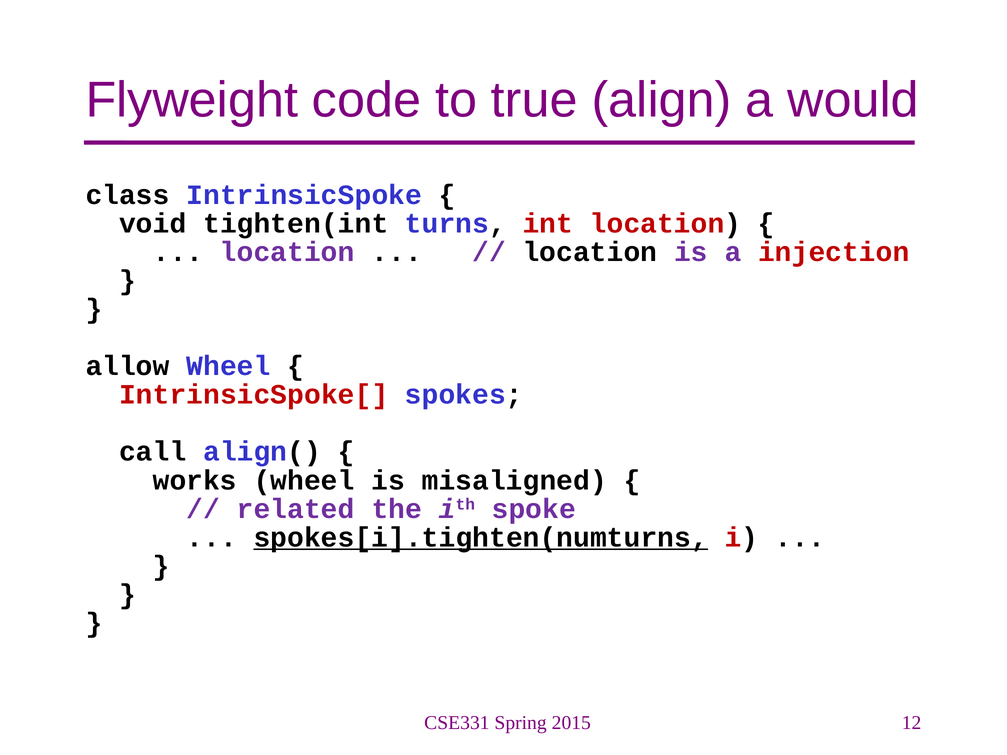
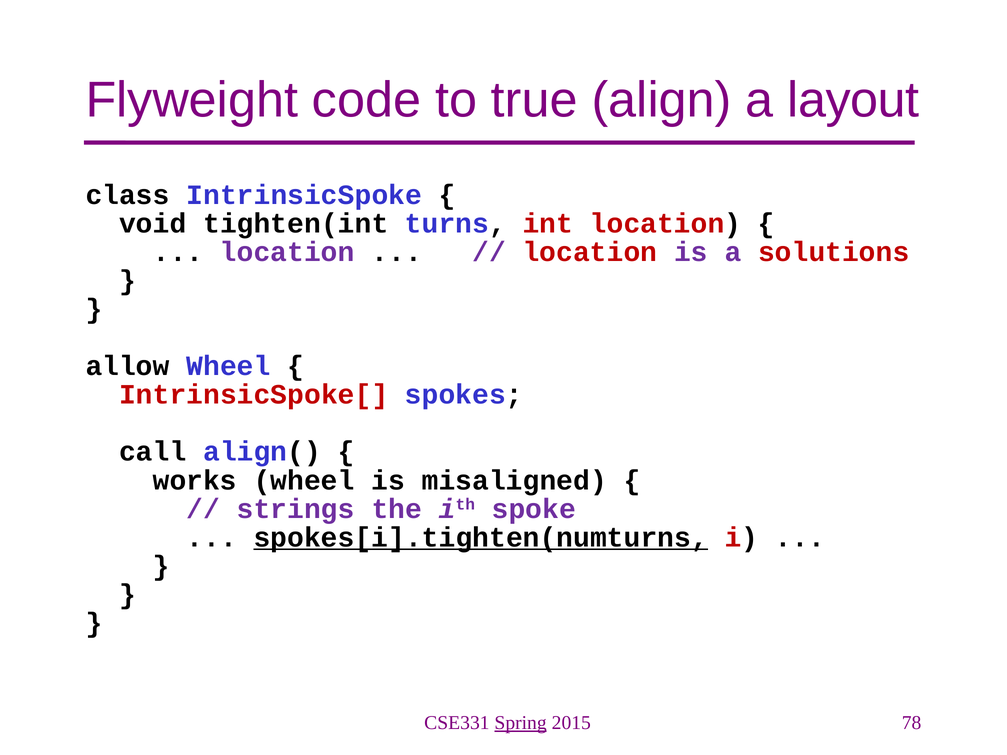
would: would -> layout (853, 100)
location colour: black -> red (590, 252)
injection: injection -> solutions (834, 252)
related: related -> strings (296, 509)
Spring underline: none -> present (521, 723)
12: 12 -> 78 (912, 723)
